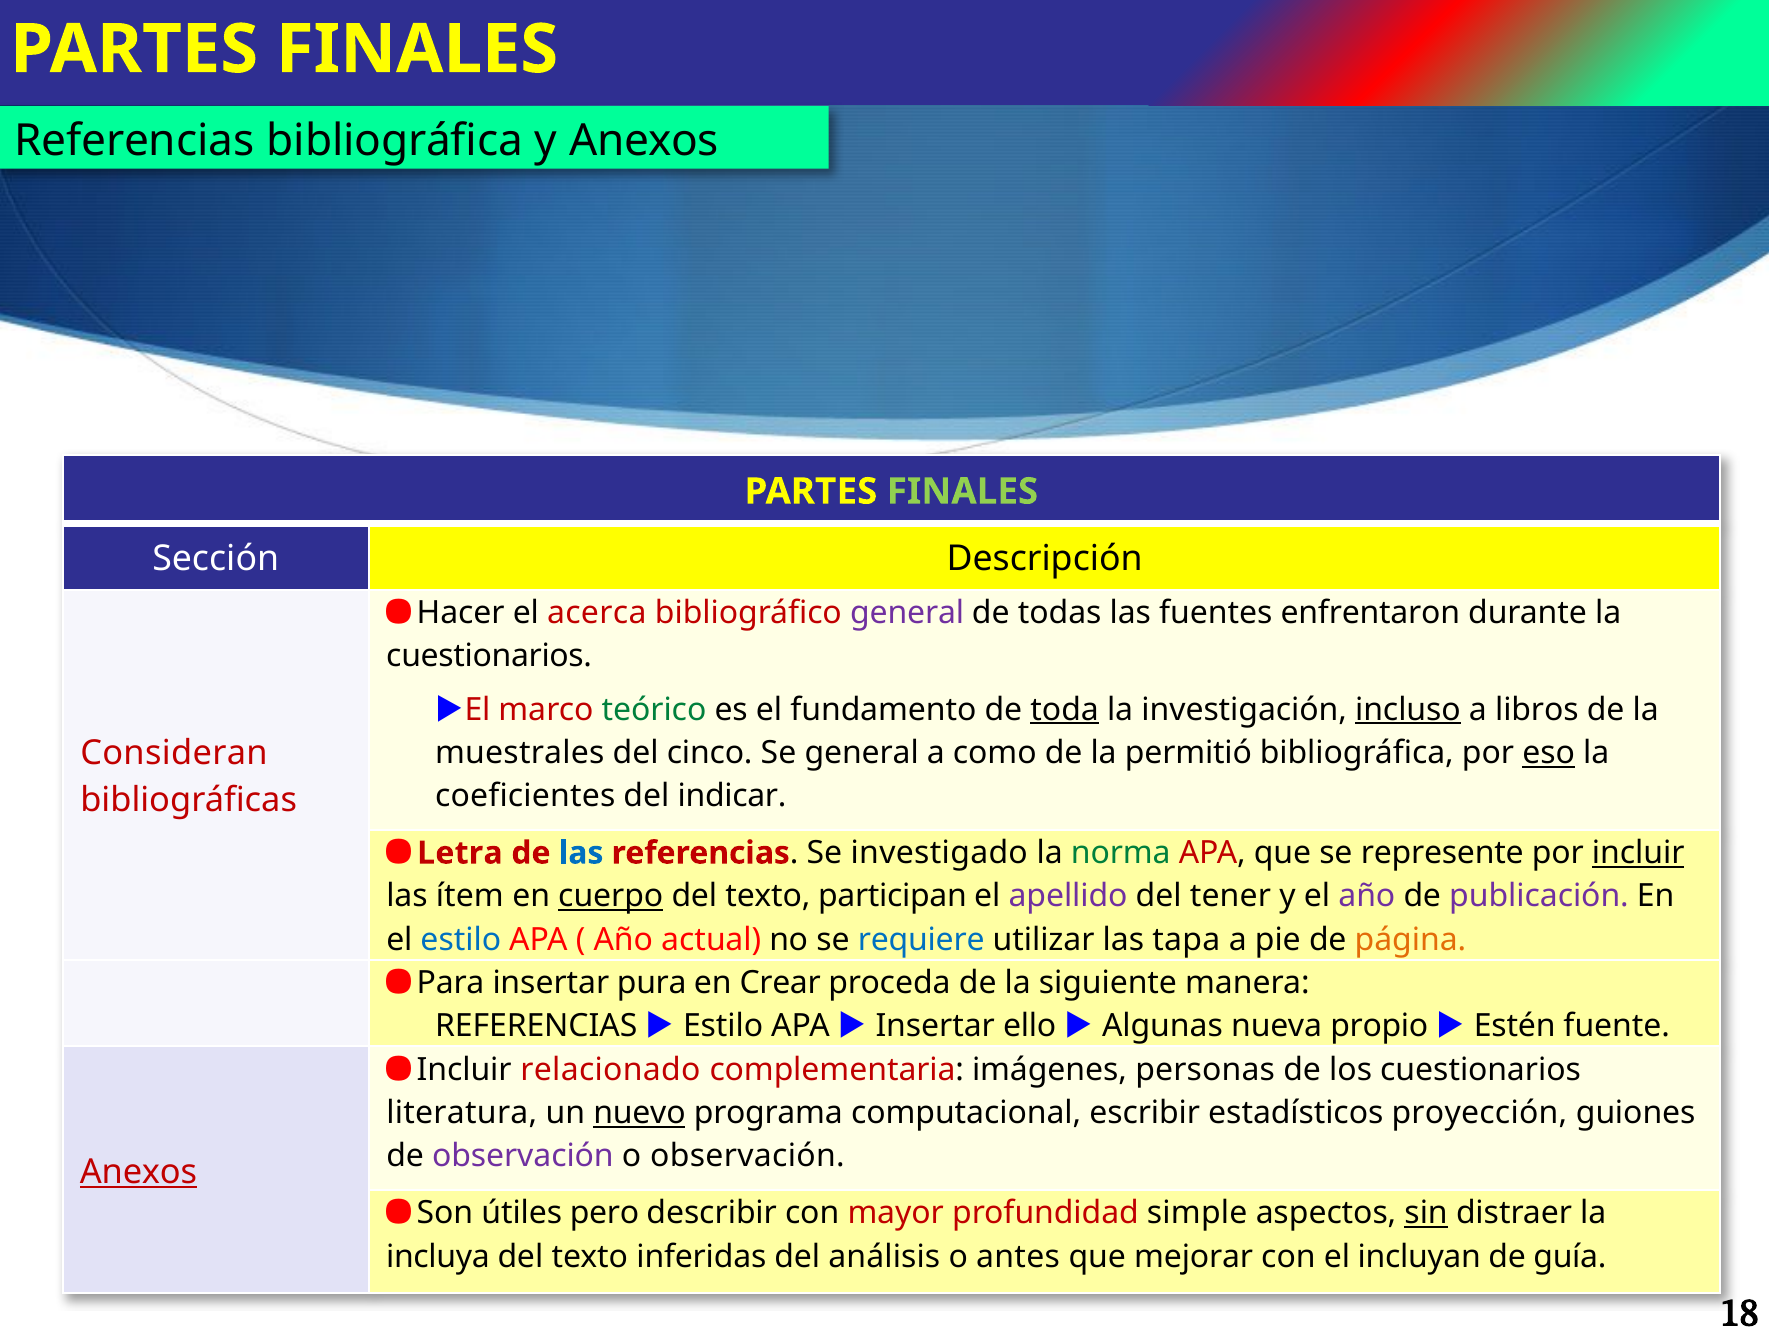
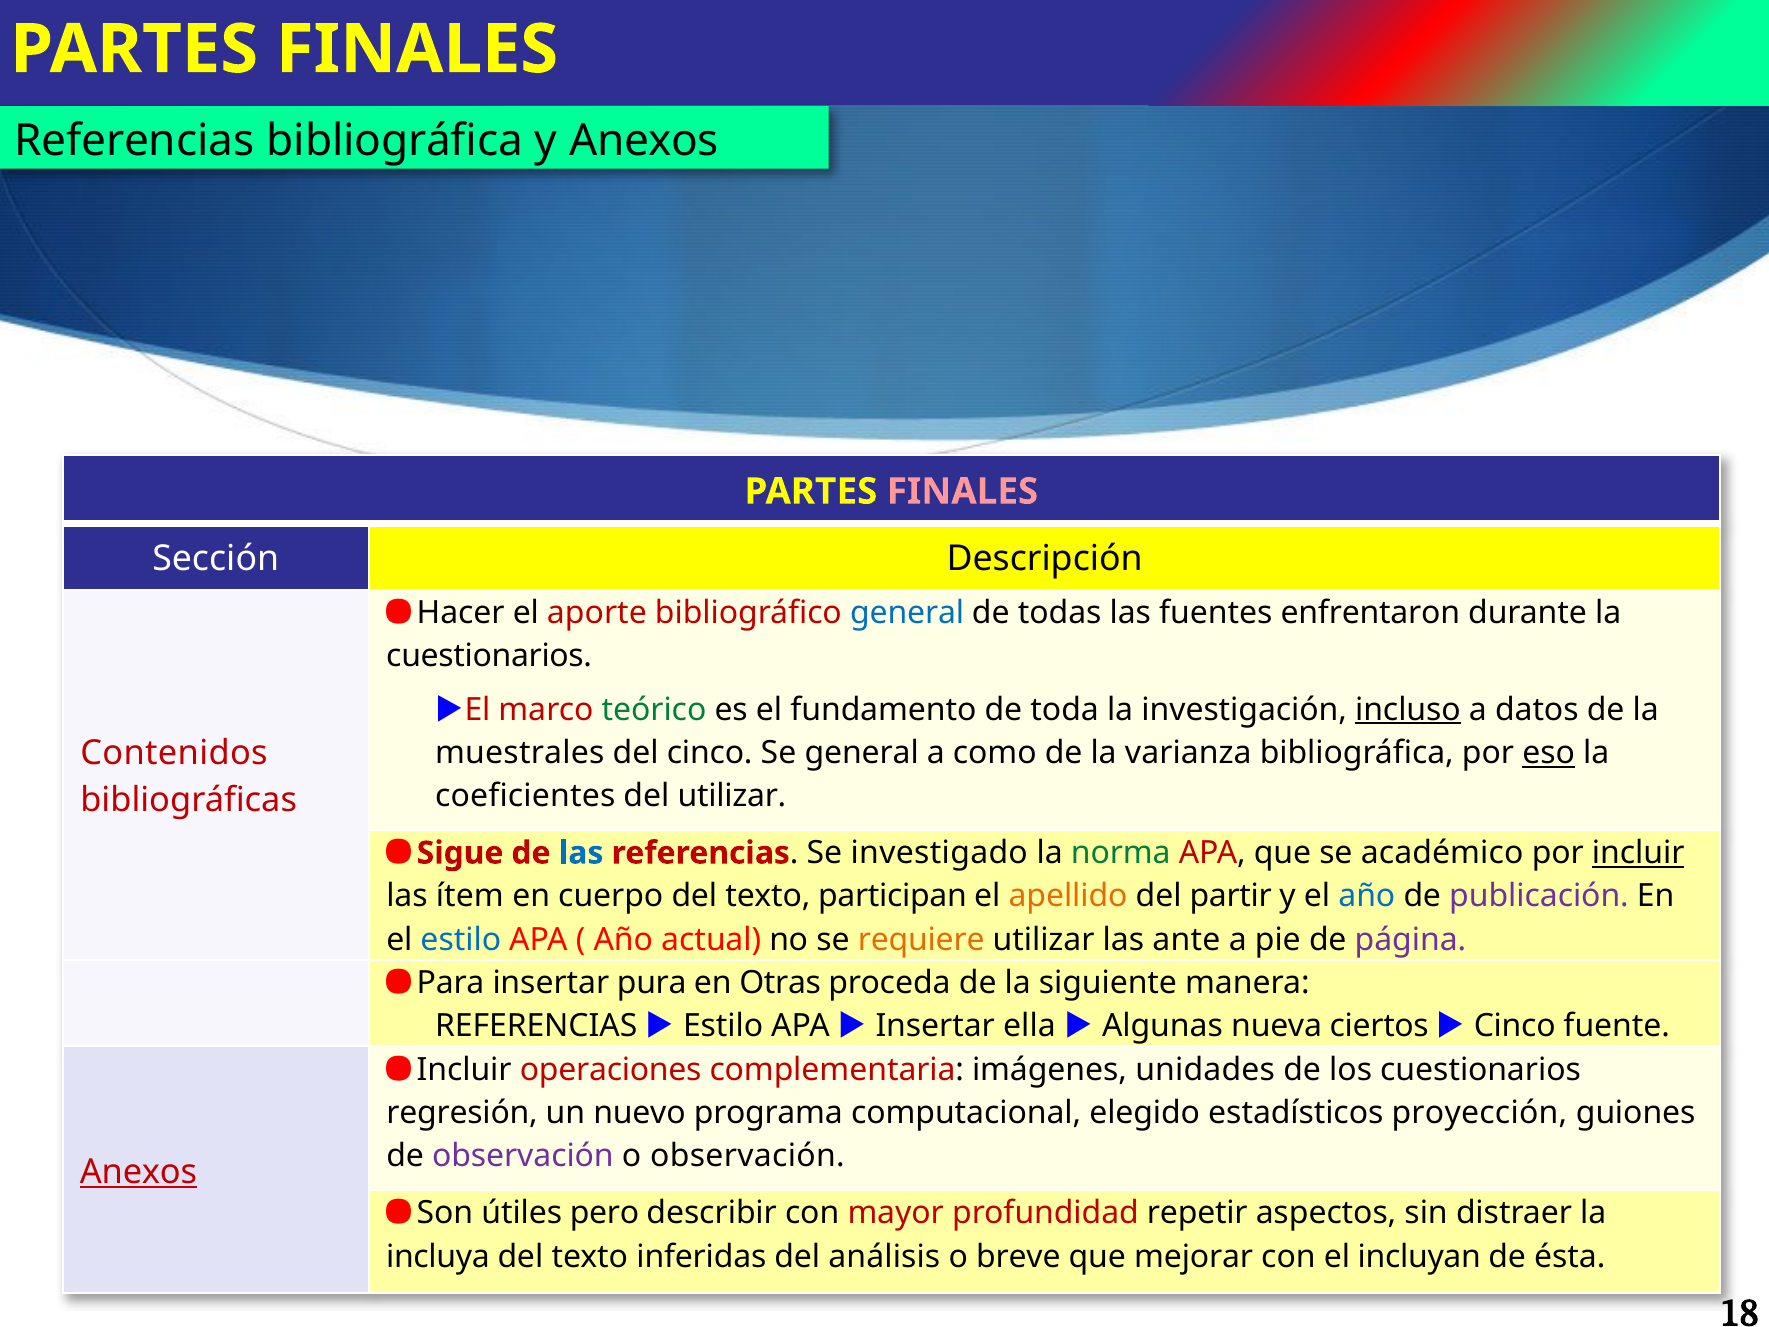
FINALES colour: light green -> pink (963, 491)
acerca: acerca -> aporte (597, 613)
general colour: purple -> blue (907, 613)
toda underline: present -> none (1065, 710)
libros: libros -> datos (1537, 710)
Consideran: Consideran -> Contenidos (174, 753)
permitió: permitió -> varianza (1188, 753)
del indicar: indicar -> utilizar (732, 796)
Letra: Letra -> Sigue (460, 853)
represente: represente -> académico (1442, 853)
cuerpo underline: present -> none (611, 896)
apellido colour: purple -> orange (1068, 896)
tener: tener -> partir (1231, 896)
año colour: purple -> blue (1367, 896)
requiere colour: blue -> orange (921, 939)
tapa: tapa -> ante (1186, 939)
página colour: orange -> purple (1410, 939)
Crear: Crear -> Otras (780, 983)
ello: ello -> ella (1029, 1026)
propio: propio -> ciertos (1379, 1026)
Estén: Estén -> Cinco (1515, 1026)
relacionado: relacionado -> operaciones (611, 1070)
personas: personas -> unidades (1205, 1070)
literatura: literatura -> regresión (462, 1113)
nuevo underline: present -> none (639, 1113)
escribir: escribir -> elegido (1145, 1113)
simple: simple -> repetir (1197, 1213)
sin underline: present -> none (1426, 1213)
antes: antes -> breve (1018, 1256)
guía: guía -> ésta (1570, 1256)
